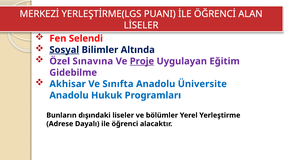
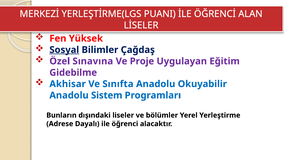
Selendi: Selendi -> Yüksek (86, 38)
Altında: Altında -> Çağdaş (138, 50)
Proje underline: present -> none (142, 61)
Üniversite: Üniversite -> Okuyabilir (202, 84)
Hukuk: Hukuk -> Sistem (107, 95)
